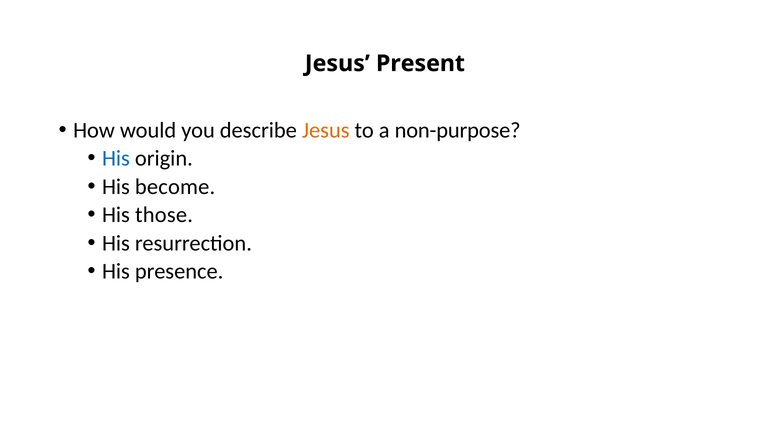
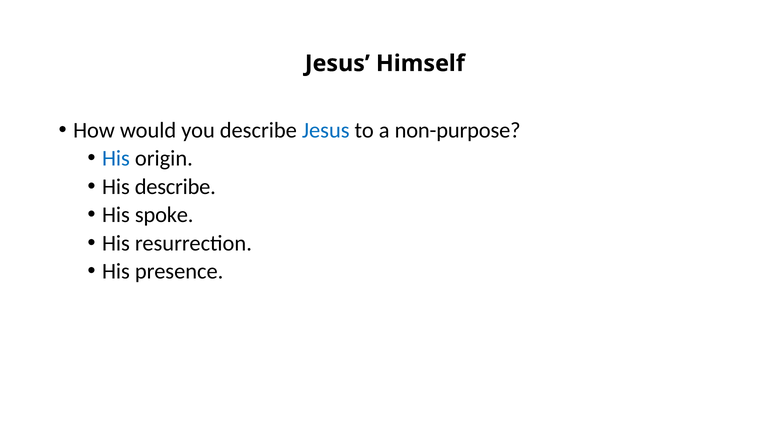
Present: Present -> Himself (420, 63)
Jesus colour: orange -> blue (326, 130)
His become: become -> describe (175, 187)
those: those -> spoke (164, 215)
